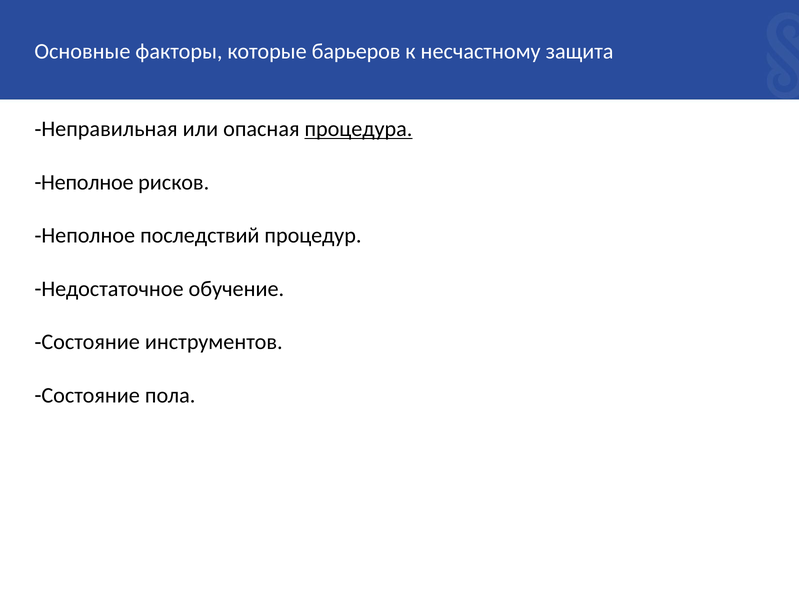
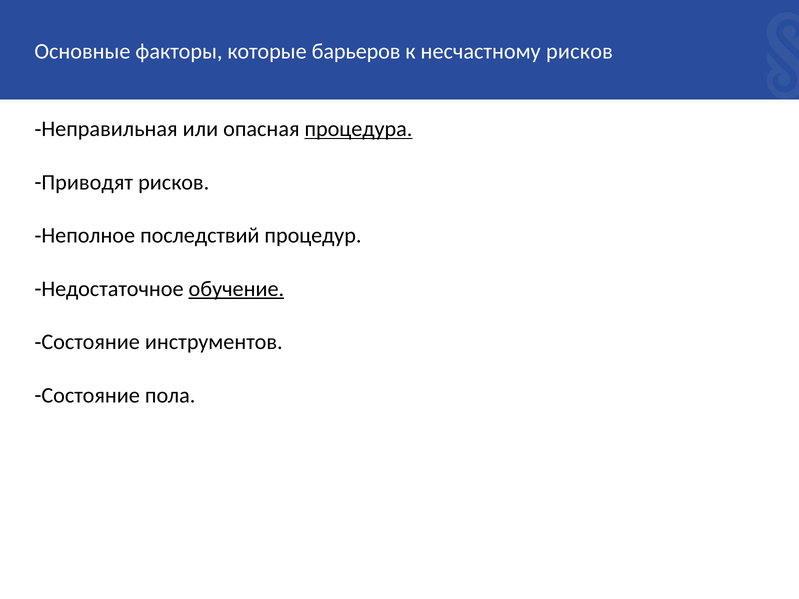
несчастному защита: защита -> рисков (579, 52)
Неполное: Неполное -> Приводят (87, 182)
обучение underline: none -> present (236, 289)
